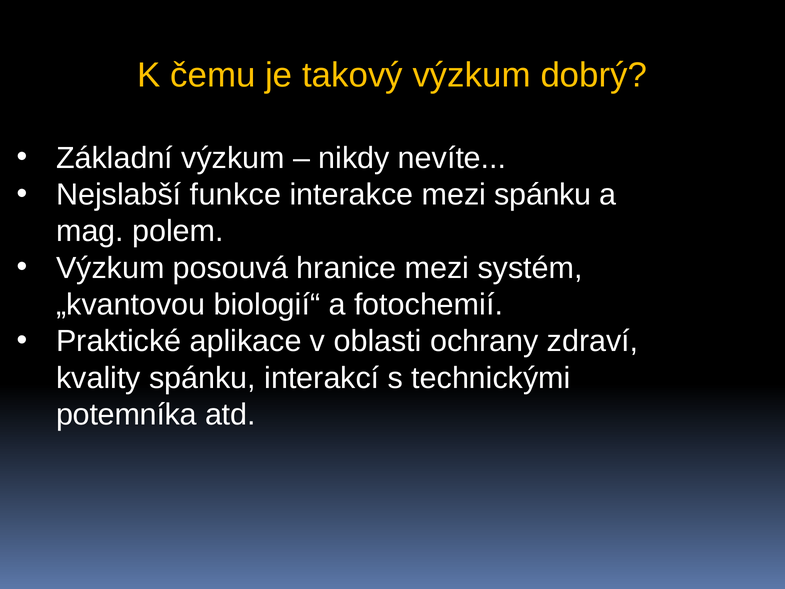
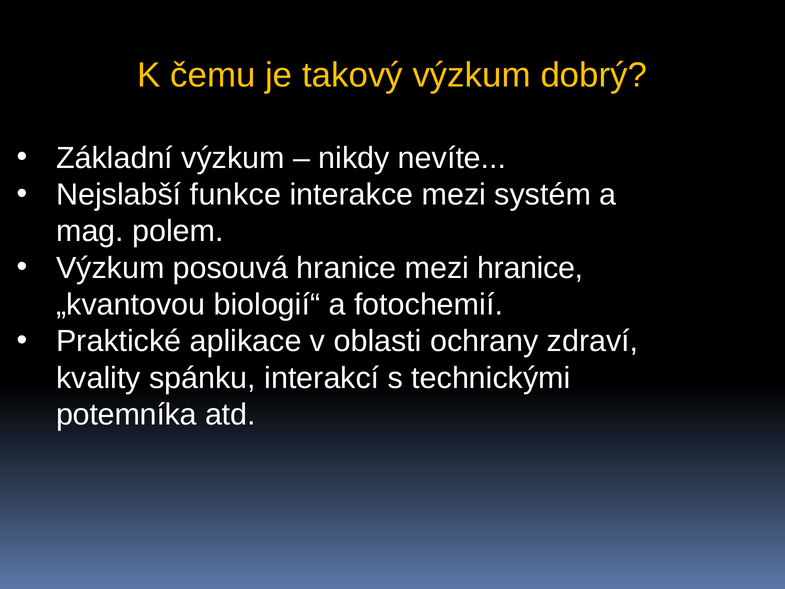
mezi spánku: spánku -> systém (543, 195)
mezi systém: systém -> hranice (530, 268)
